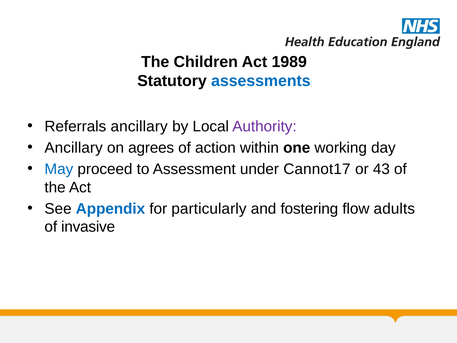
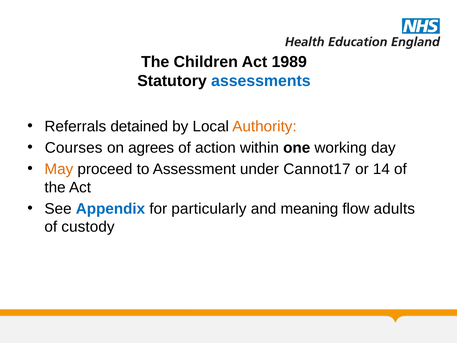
Referrals ancillary: ancillary -> detained (139, 126)
Authority colour: purple -> orange (264, 126)
Ancillary: Ancillary -> Courses (74, 148)
May colour: blue -> orange (59, 169)
43: 43 -> 14 (381, 169)
fostering: fostering -> meaning (309, 209)
invasive: invasive -> custody (88, 227)
